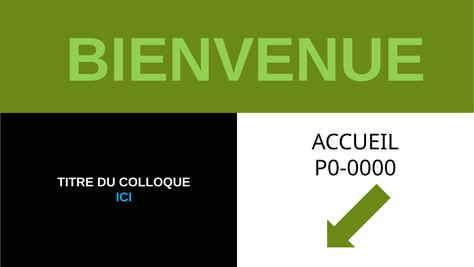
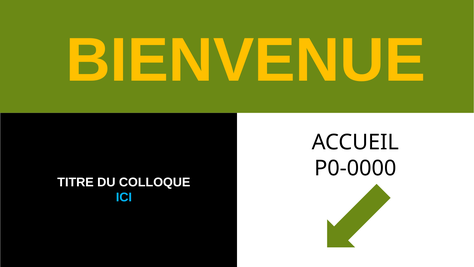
BIENVENUE colour: light green -> yellow (246, 60)
